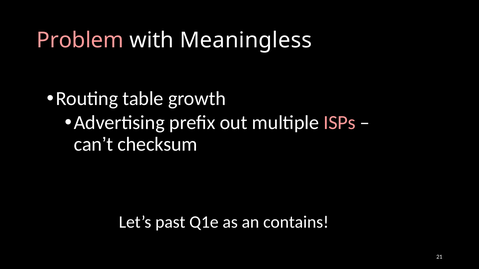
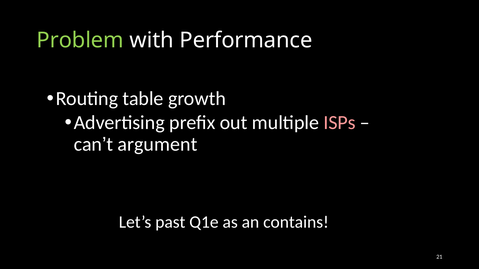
Problem colour: pink -> light green (80, 40)
Meaningless: Meaningless -> Performance (246, 40)
checksum: checksum -> argument (157, 144)
